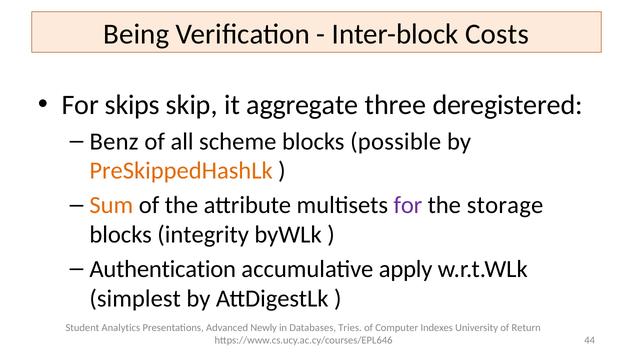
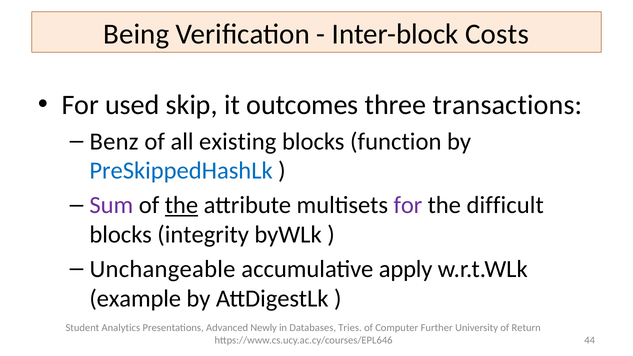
skips: skips -> used (132, 105)
aggregate: aggregate -> outcomes (302, 105)
deregistered: deregistered -> transactions (507, 105)
scheme: scheme -> existing (238, 141)
possible: possible -> function (396, 141)
PreSkippedHashLk colour: orange -> blue (181, 171)
Sum colour: orange -> purple (111, 205)
the underline: none -> present (181, 205)
storage: storage -> difficult (505, 205)
Authentication: Authentication -> Unchangeable (162, 269)
simplest: simplest -> example (135, 299)
Indexes: Indexes -> Further (437, 328)
